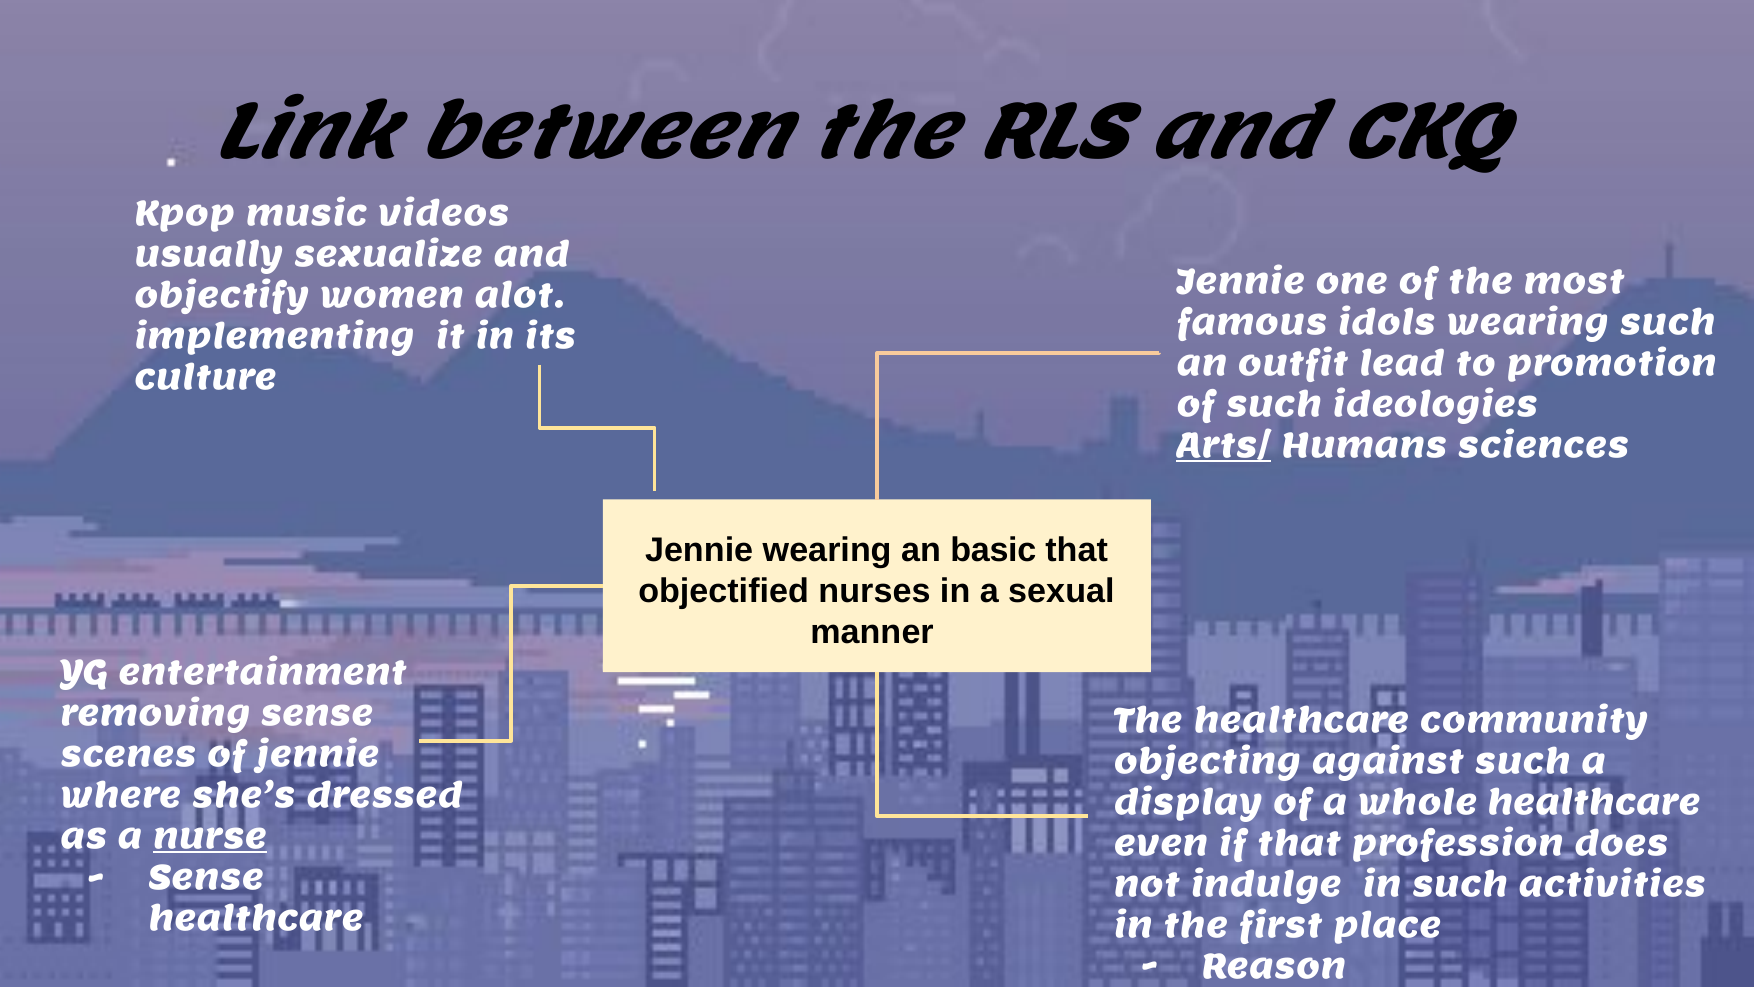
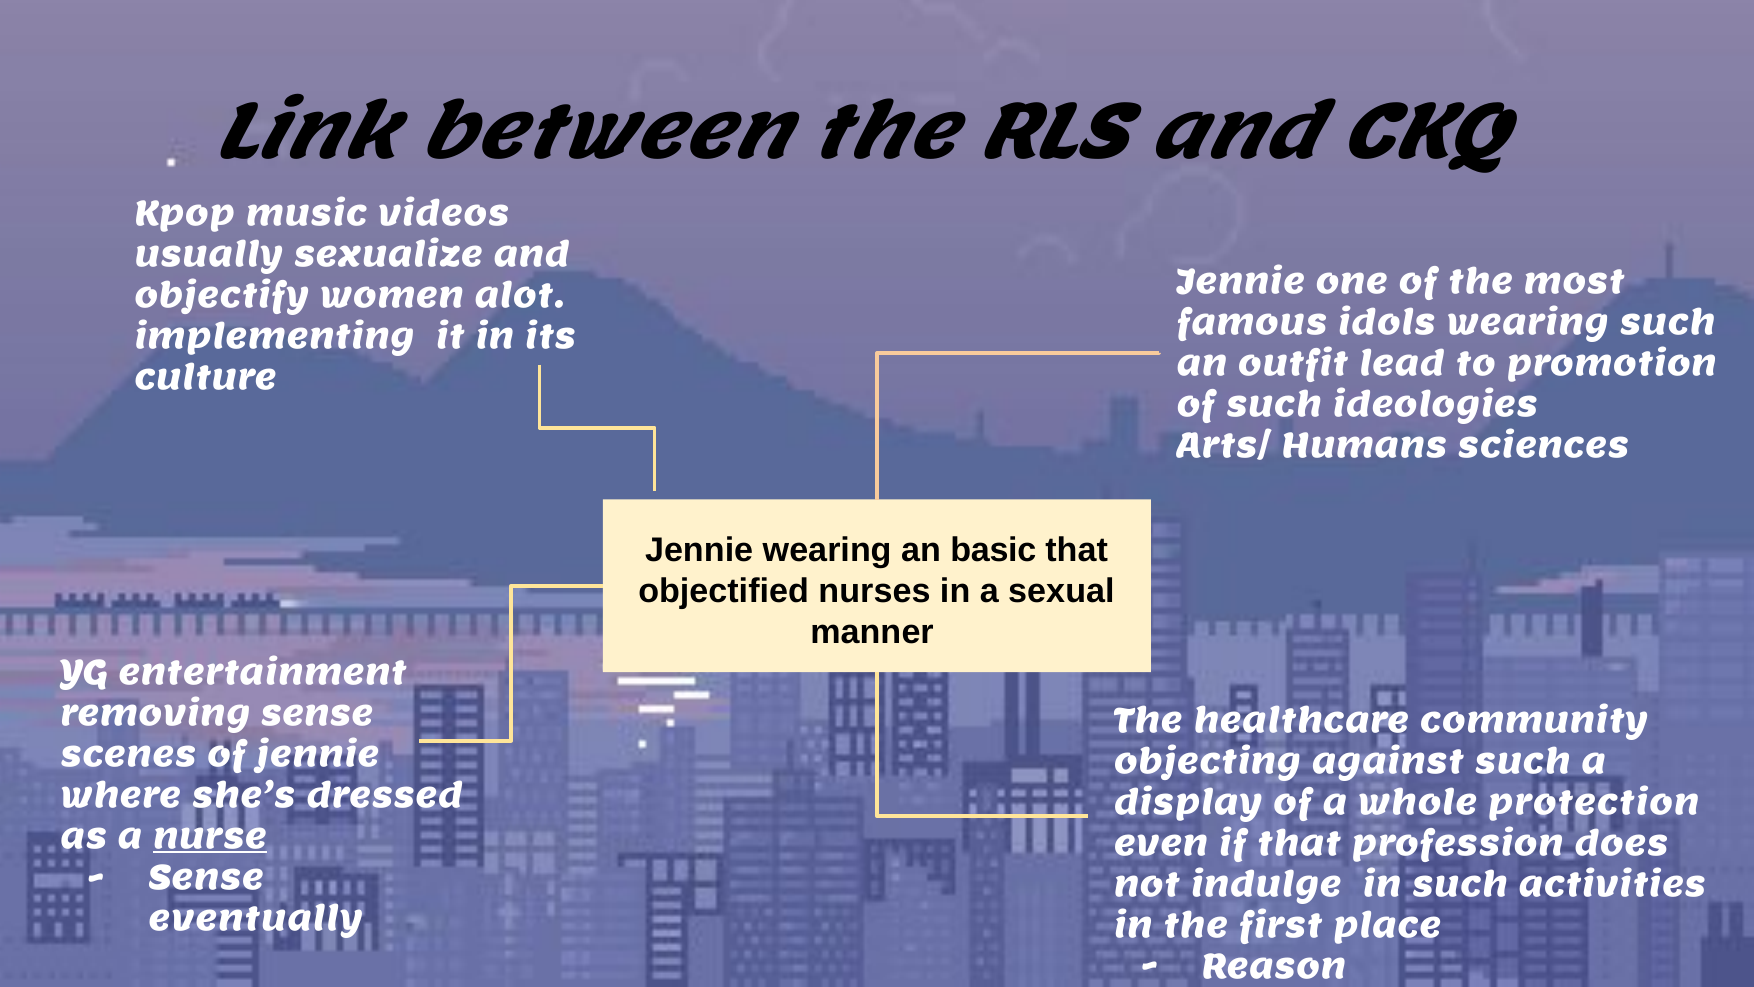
Arts/ underline: present -> none (1224, 446)
whole healthcare: healthcare -> protection (1594, 803)
healthcare: healthcare -> eventually (256, 919)
